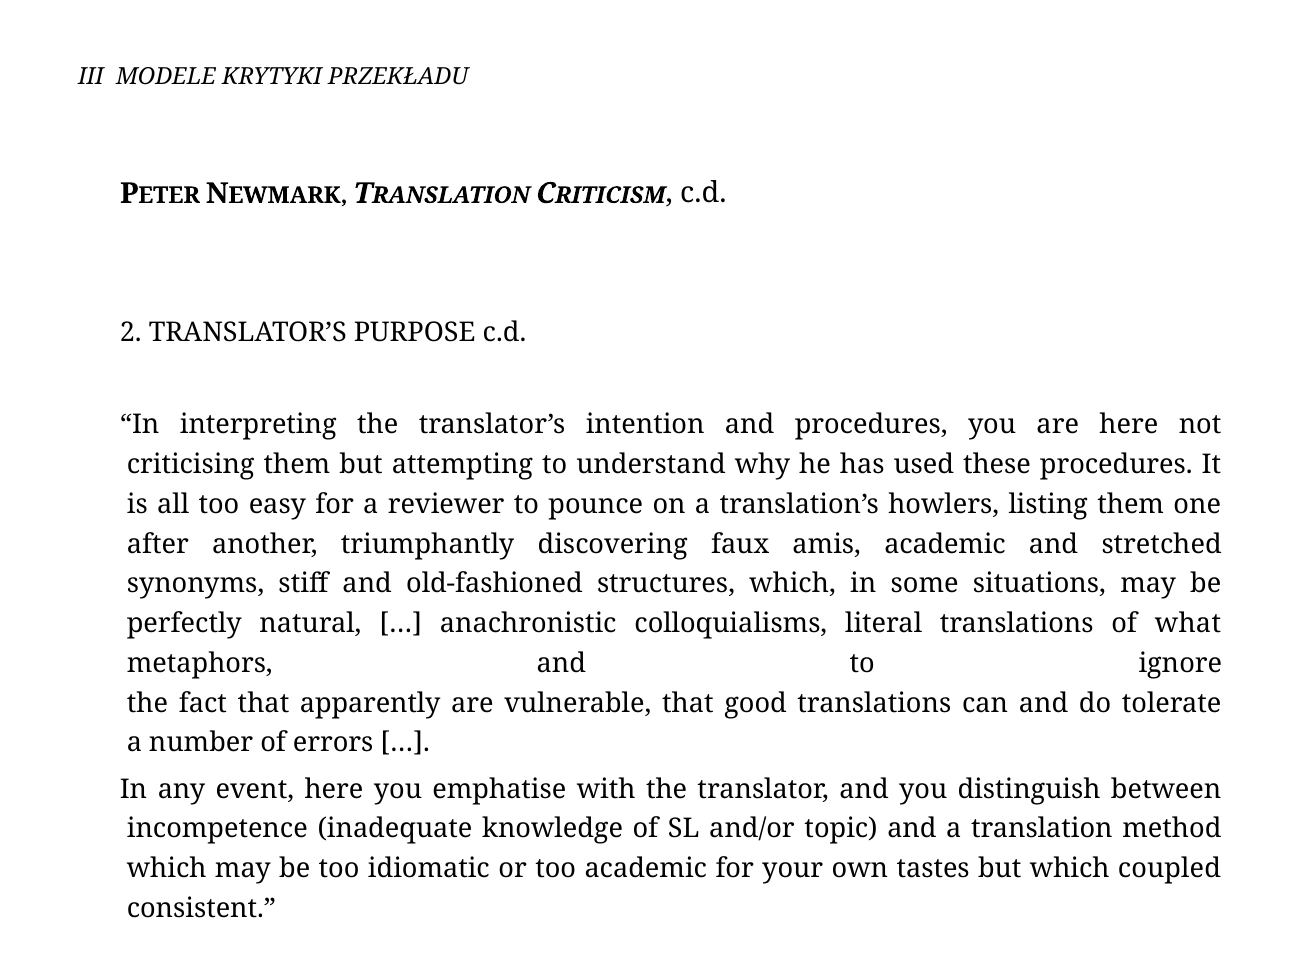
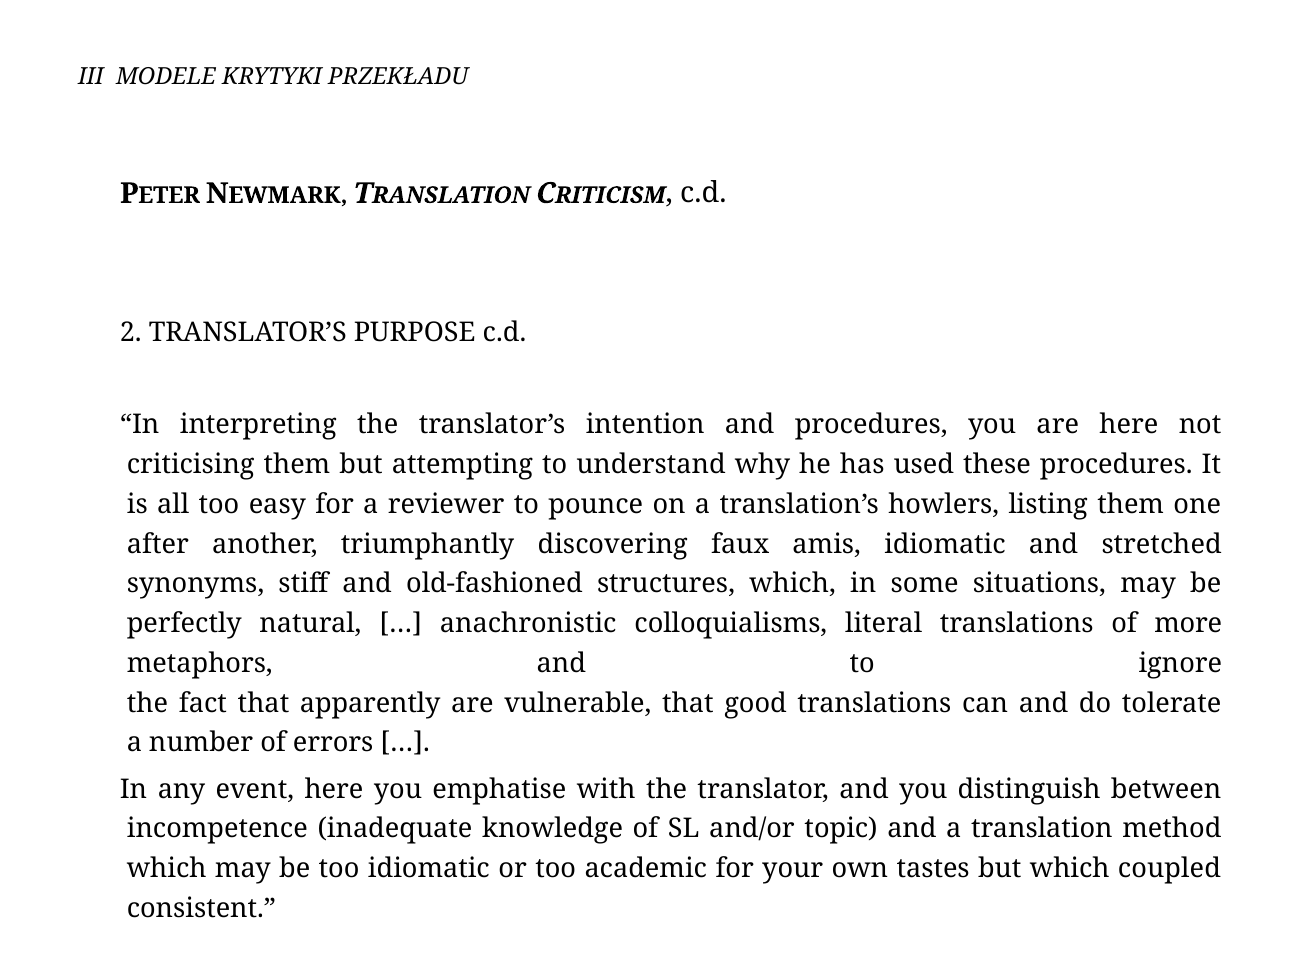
amis academic: academic -> idiomatic (945, 544)
what: what -> more (1188, 624)
